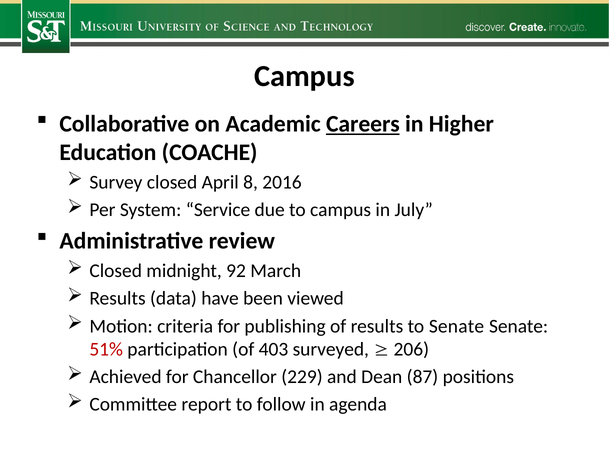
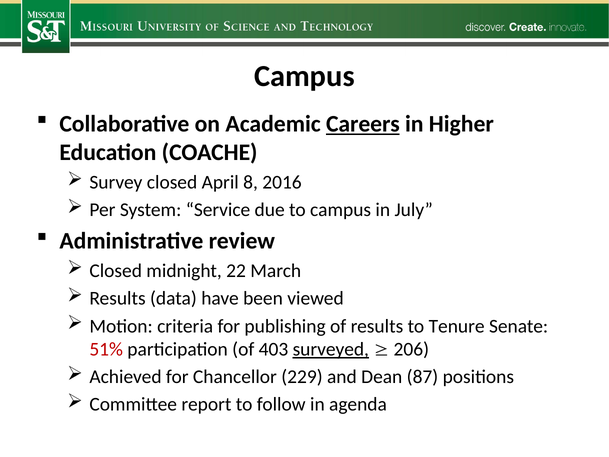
92: 92 -> 22 (236, 271)
to Senate: Senate -> Tenure (457, 326)
surveyed underline: none -> present (331, 349)
